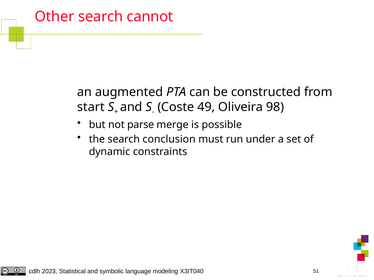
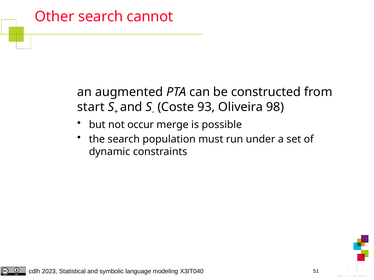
49: 49 -> 93 (206, 107)
parse: parse -> occur (141, 125)
conclusion: conclusion -> population (169, 139)
